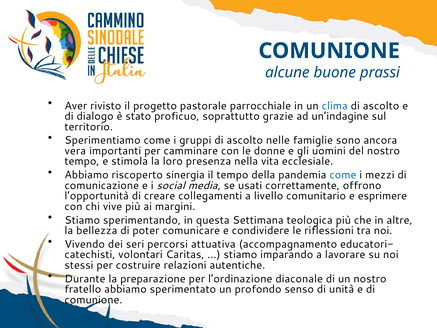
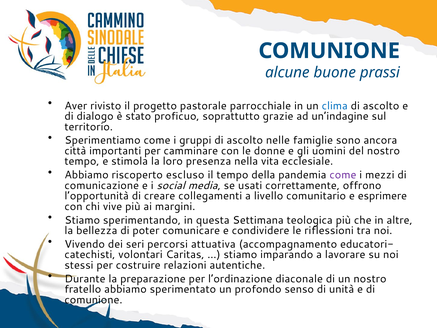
vera: vera -> città (75, 151)
sinergia: sinergia -> escluso (185, 175)
come colour: blue -> purple (343, 175)
